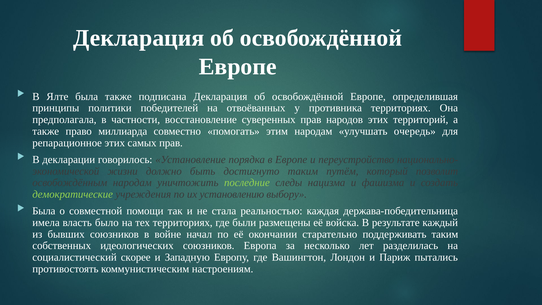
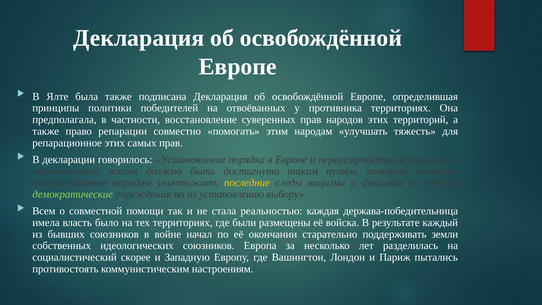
миллиарда: миллиарда -> репарации (123, 131)
очередь: очередь -> тяжесть (415, 131)
последние colour: light green -> yellow (247, 183)
Была: Была -> Всем (44, 211)
поддерживать таким: таким -> земли (445, 234)
